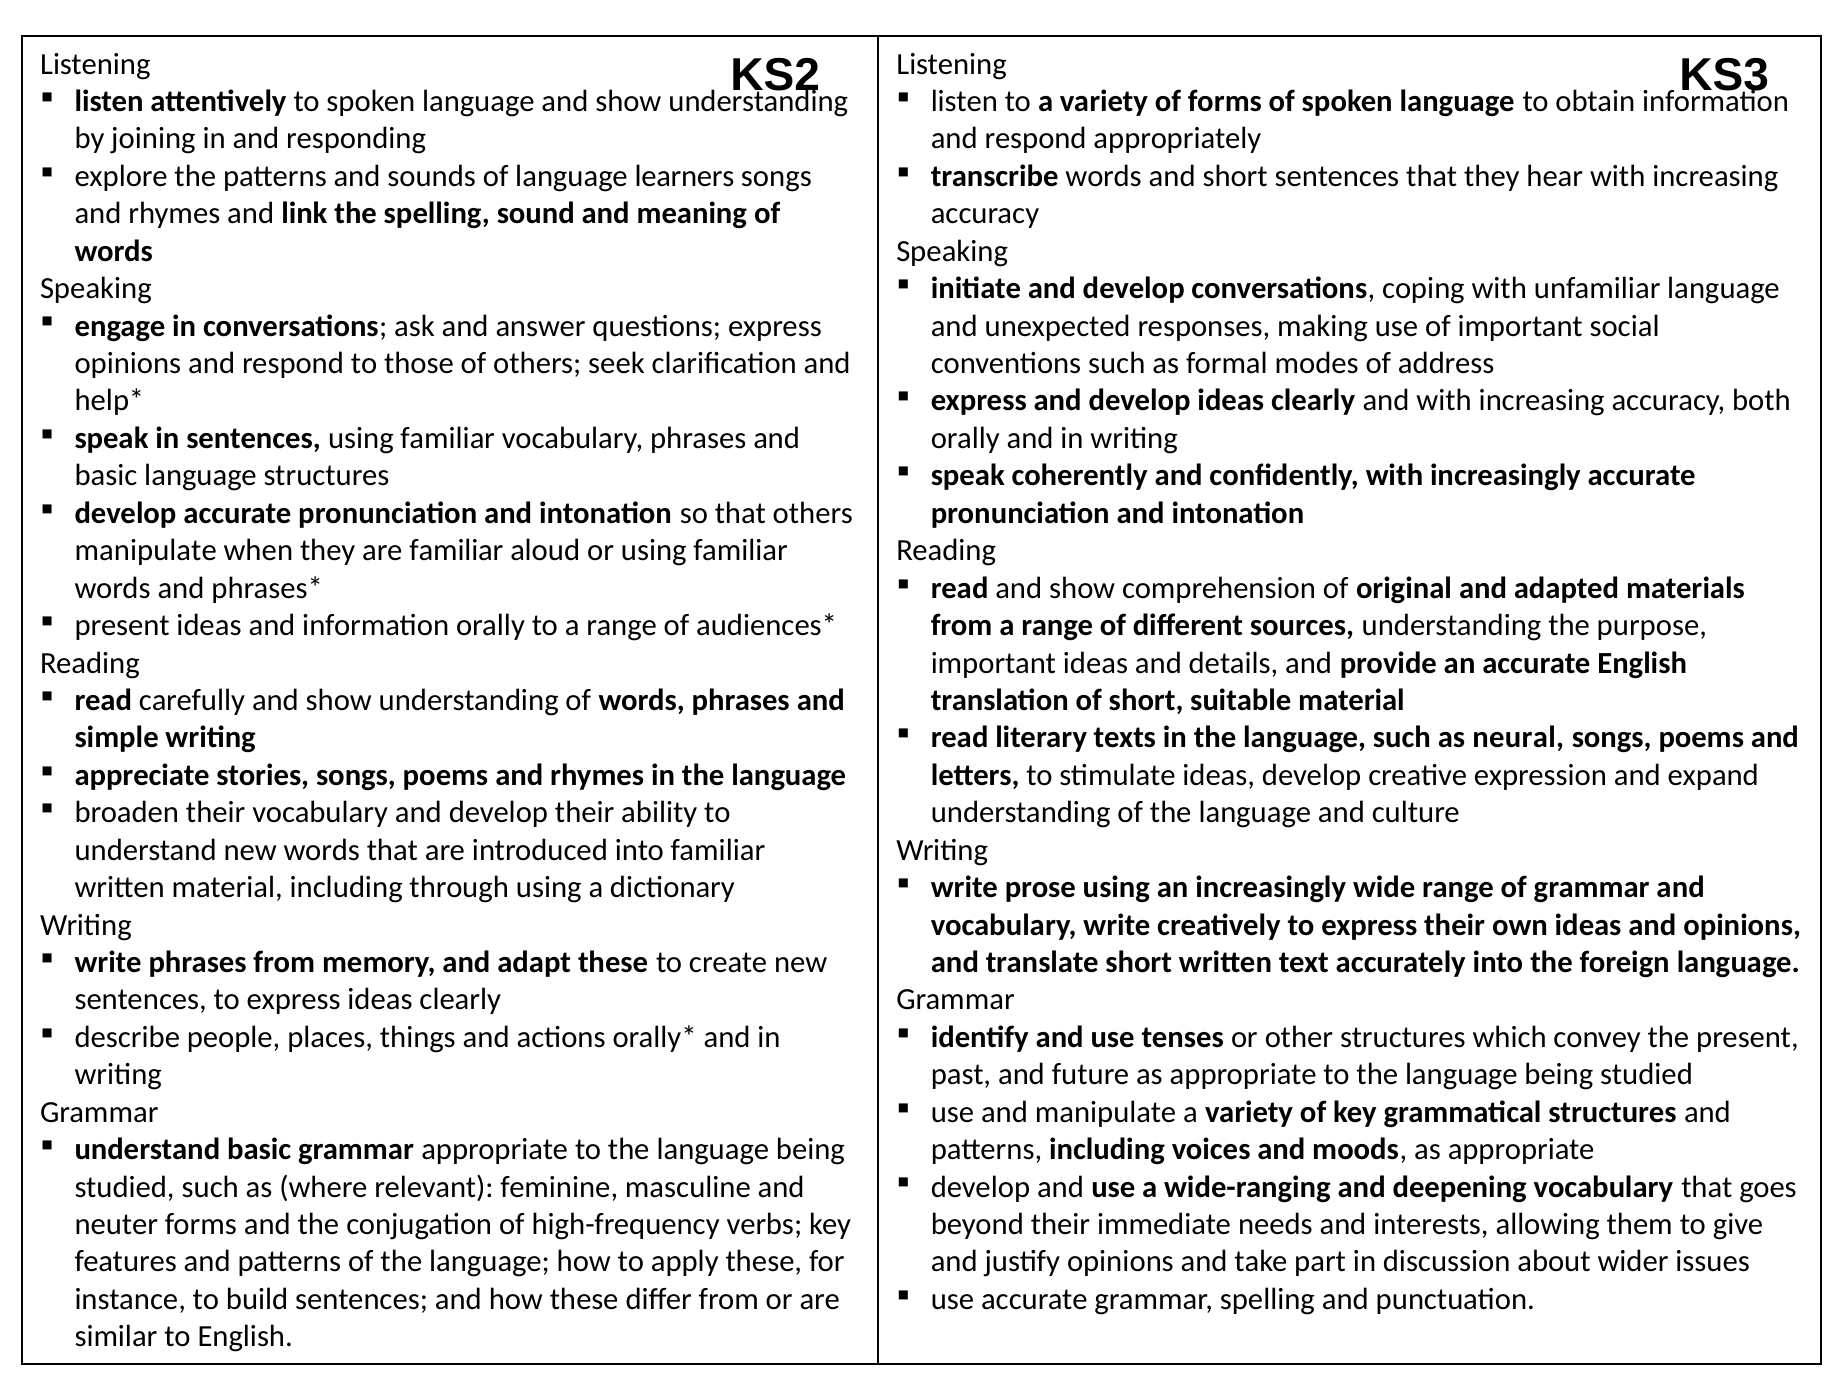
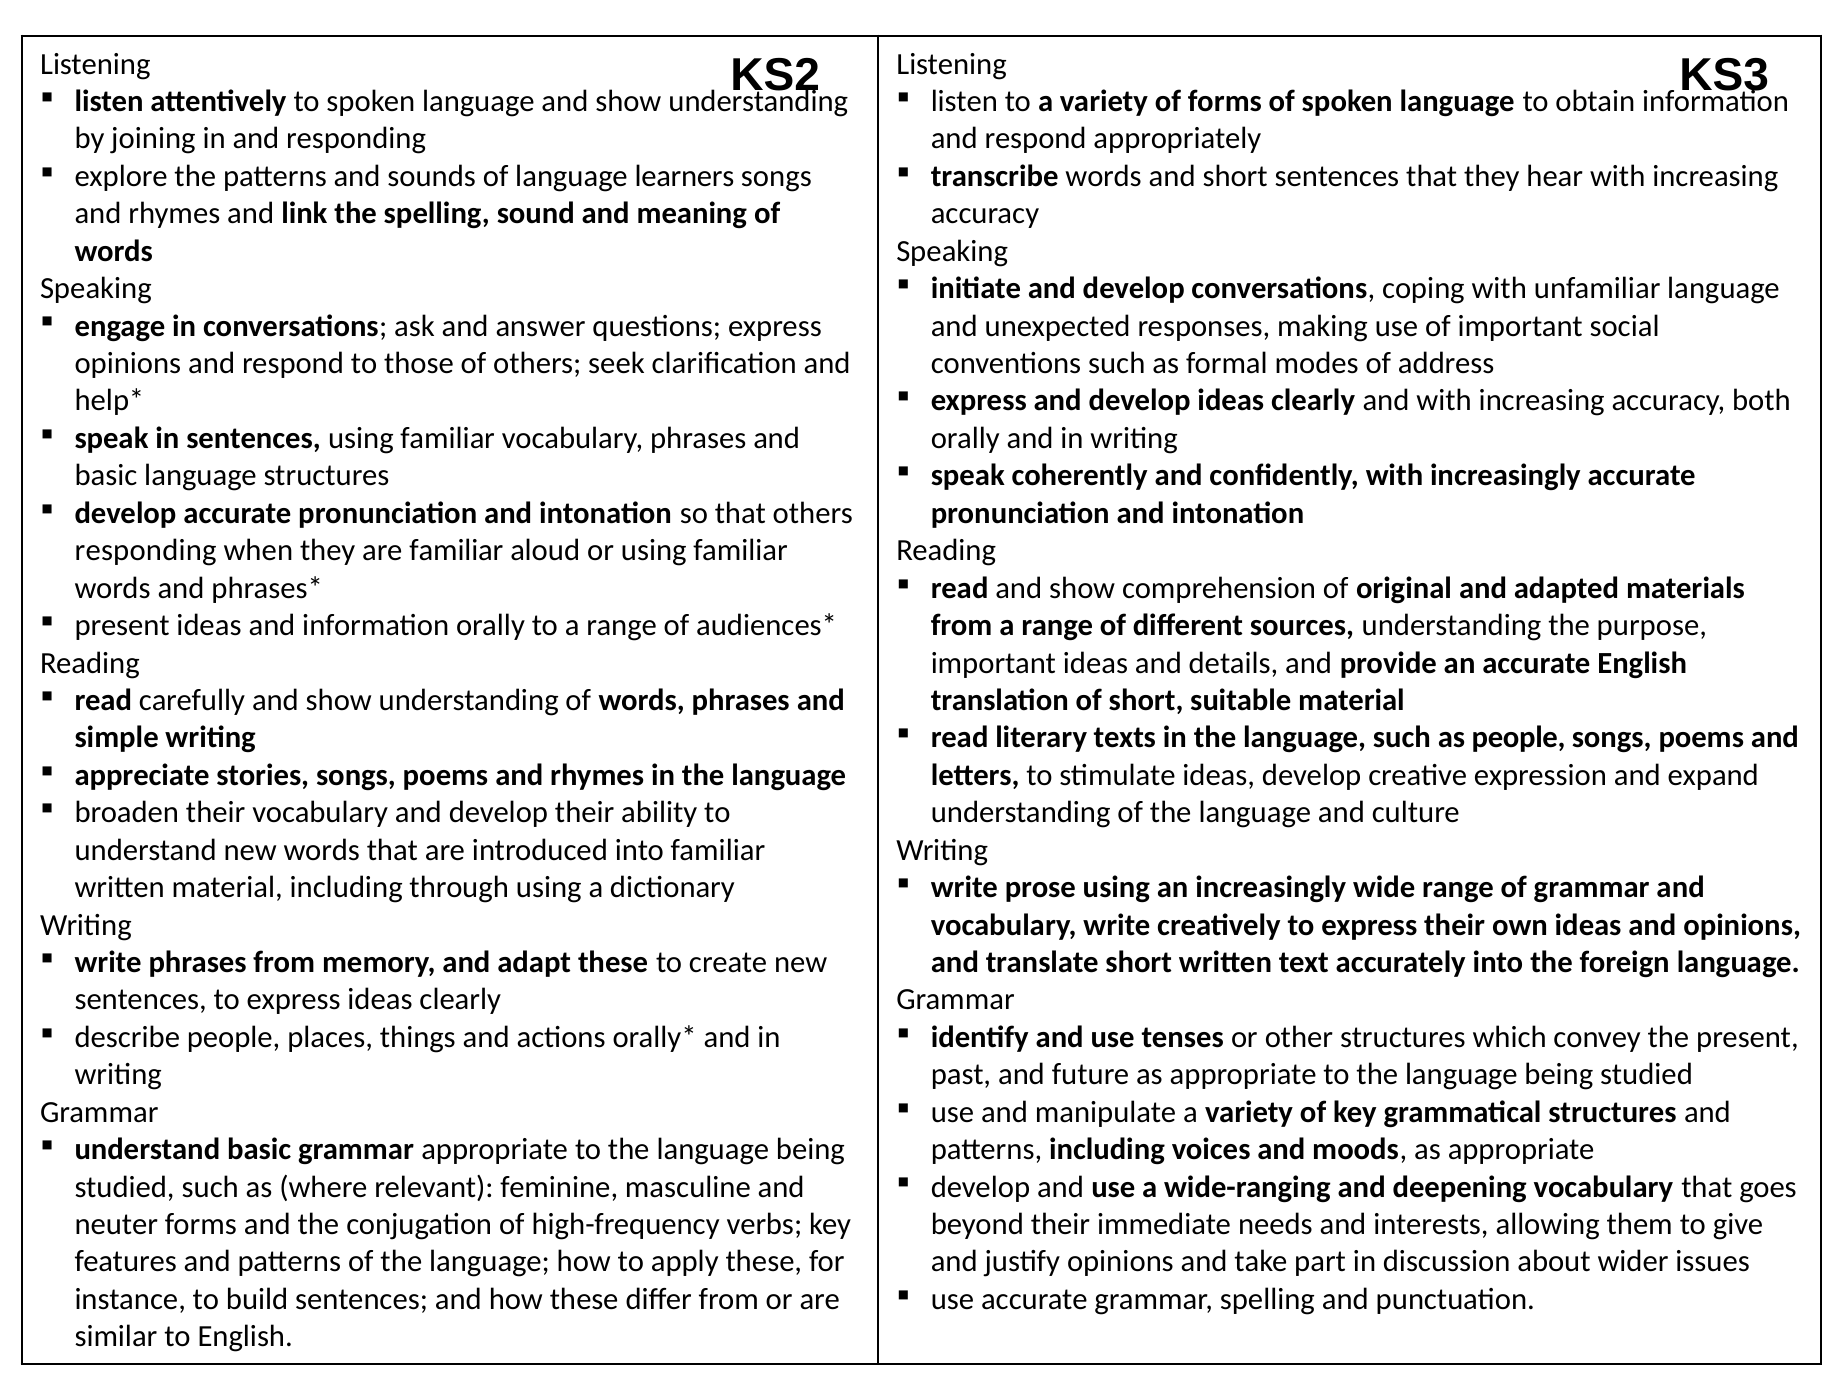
manipulate: manipulate -> responding (146, 551)
as neural: neural -> people (1519, 738)
